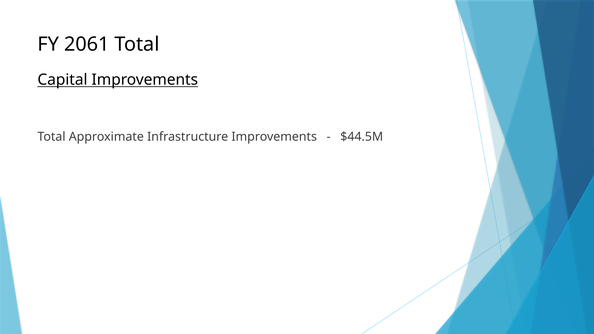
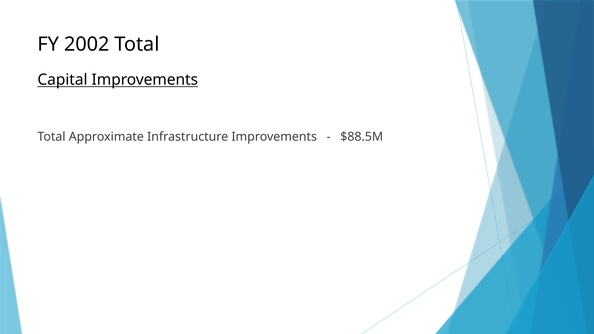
2061: 2061 -> 2002 (87, 44)
$44.5M: $44.5M -> $88.5M (362, 137)
